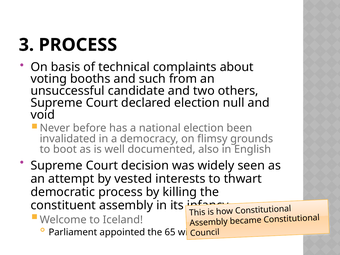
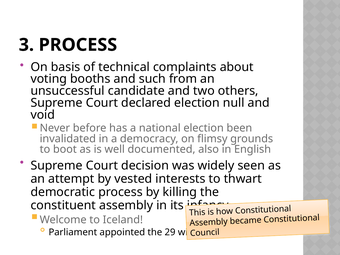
65: 65 -> 29 (170, 232)
